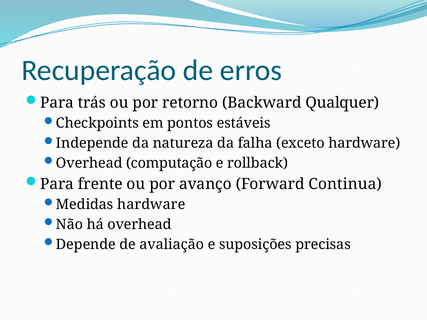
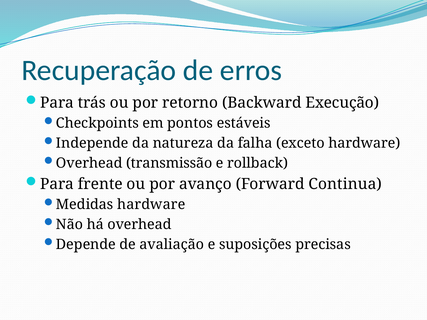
Qualquer: Qualquer -> Execução (342, 103)
computação: computação -> transmissão (169, 163)
